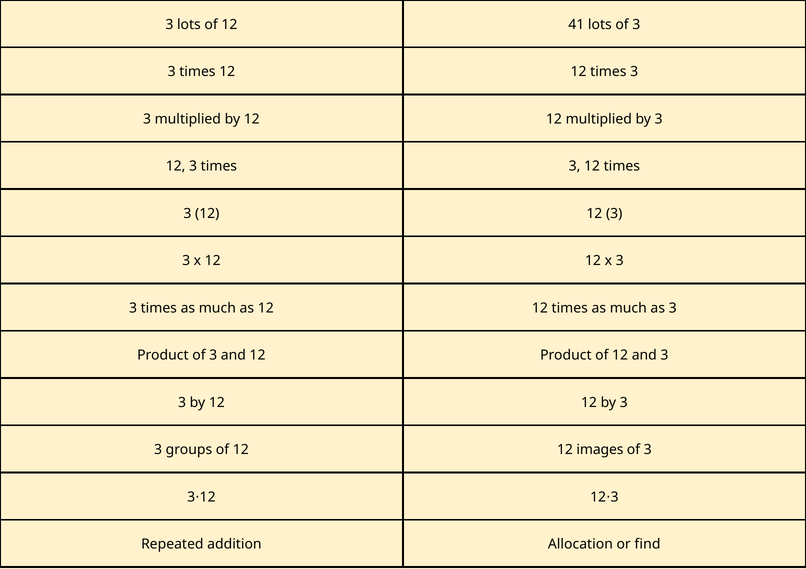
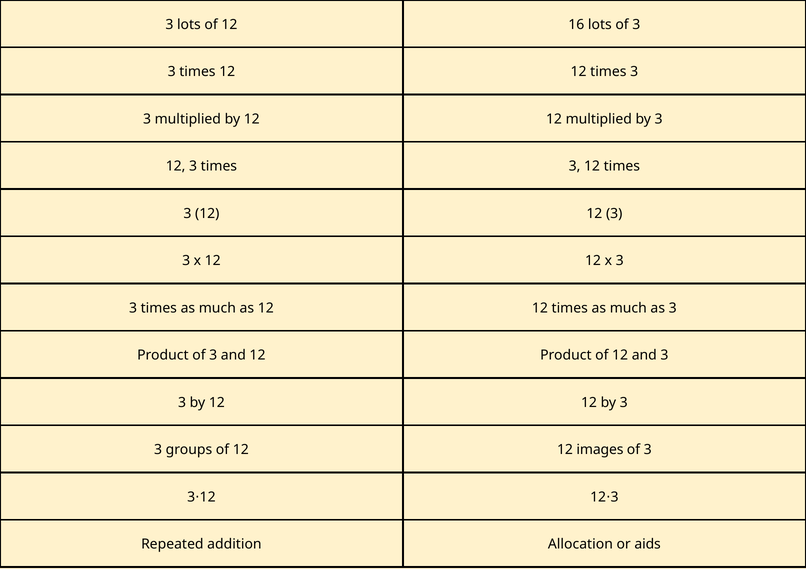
41: 41 -> 16 (576, 24)
find: find -> aids (648, 545)
